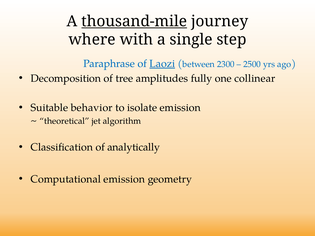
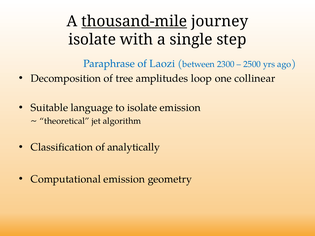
where: where -> isolate (92, 40)
Laozi underline: present -> none (162, 64)
fully: fully -> loop (201, 78)
behavior: behavior -> language (92, 108)
